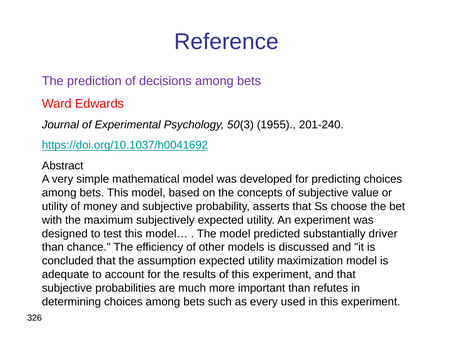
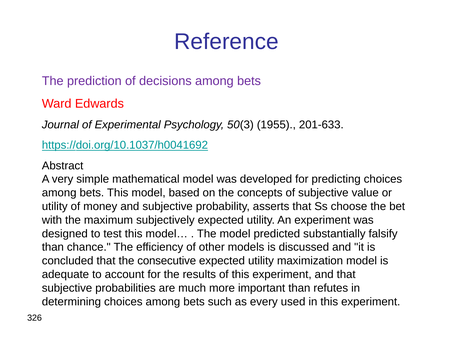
201-240: 201-240 -> 201-633 (321, 125)
driver: driver -> falsify (383, 233)
assumption: assumption -> consecutive (167, 261)
